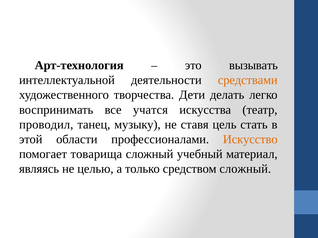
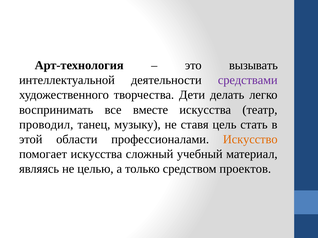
средствами colour: orange -> purple (248, 80)
учатся: учатся -> вместе (151, 110)
помогает товарища: товарища -> искусства (96, 154)
средством сложный: сложный -> проектов (245, 169)
